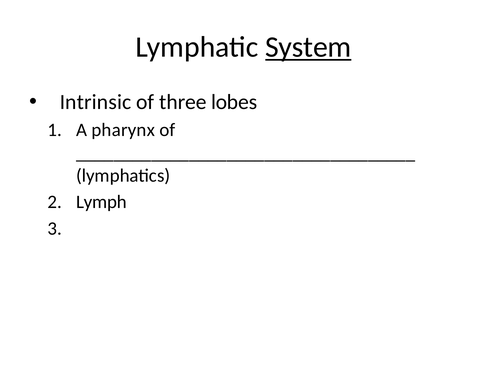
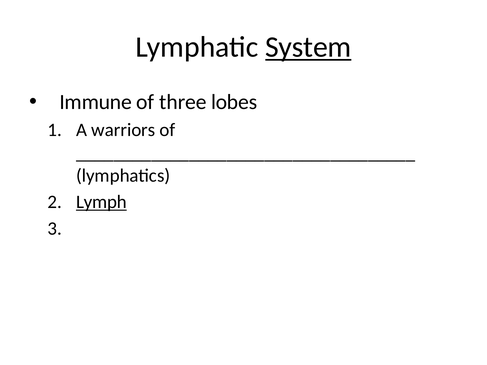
Intrinsic: Intrinsic -> Immune (96, 102)
pharynx: pharynx -> warriors (123, 130)
Lymph underline: none -> present (101, 202)
